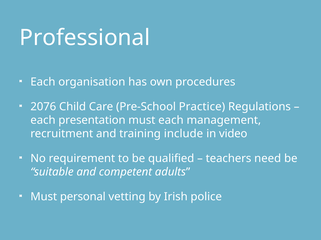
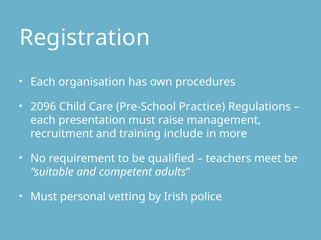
Professional: Professional -> Registration (85, 38)
2076: 2076 -> 2096 (43, 107)
must each: each -> raise (171, 120)
video: video -> more (233, 134)
need: need -> meet (268, 159)
